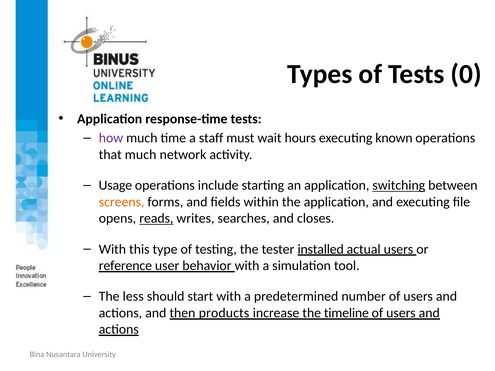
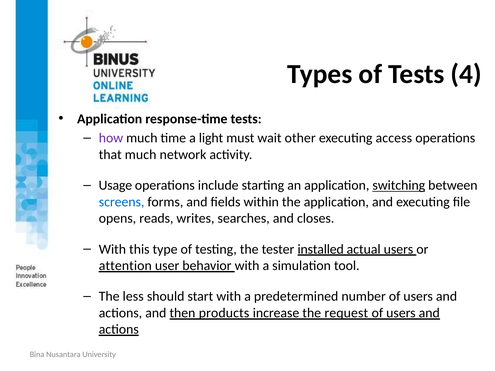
0: 0 -> 4 (466, 74)
staff: staff -> light (211, 138)
hours: hours -> other (300, 138)
known: known -> access (394, 138)
screens colour: orange -> blue (122, 202)
reads underline: present -> none (156, 219)
reference: reference -> attention (125, 266)
timeline: timeline -> request (346, 313)
